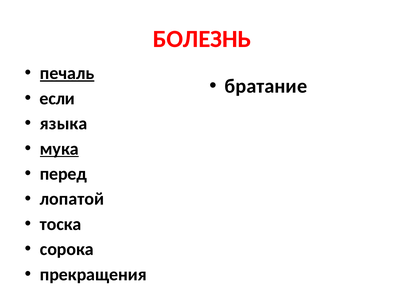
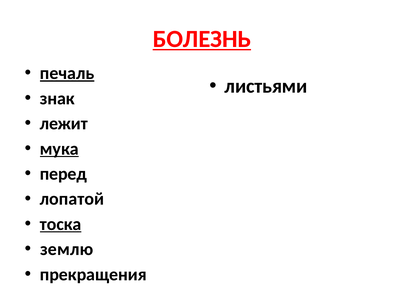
БОЛЕЗНЬ underline: none -> present (202, 39)
братание: братание -> листьями (266, 86)
если: если -> знак (57, 98)
языка: языка -> лежит (64, 124)
тоска underline: none -> present (61, 224)
сорока: сорока -> землю (67, 249)
